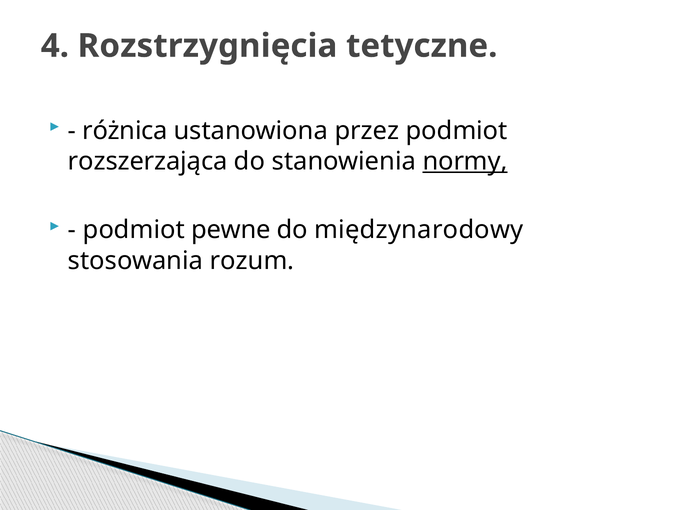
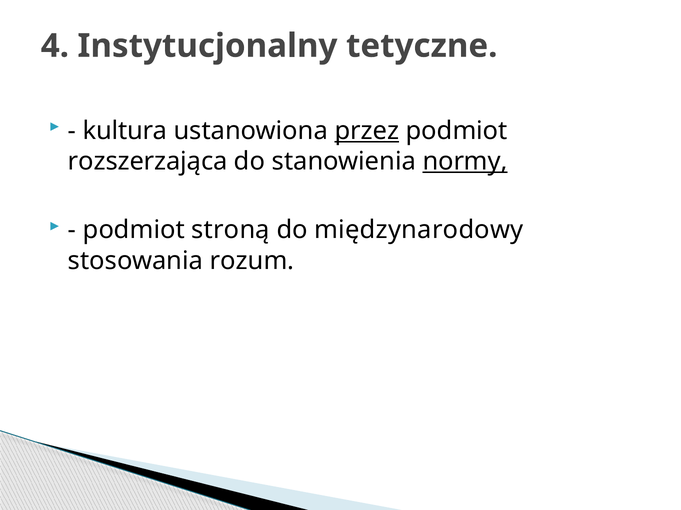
Rozstrzygnięcia: Rozstrzygnięcia -> Instytucjonalny (207, 46)
różnica: różnica -> kultura (125, 131)
przez underline: none -> present (367, 131)
pewne: pewne -> stroną (231, 230)
